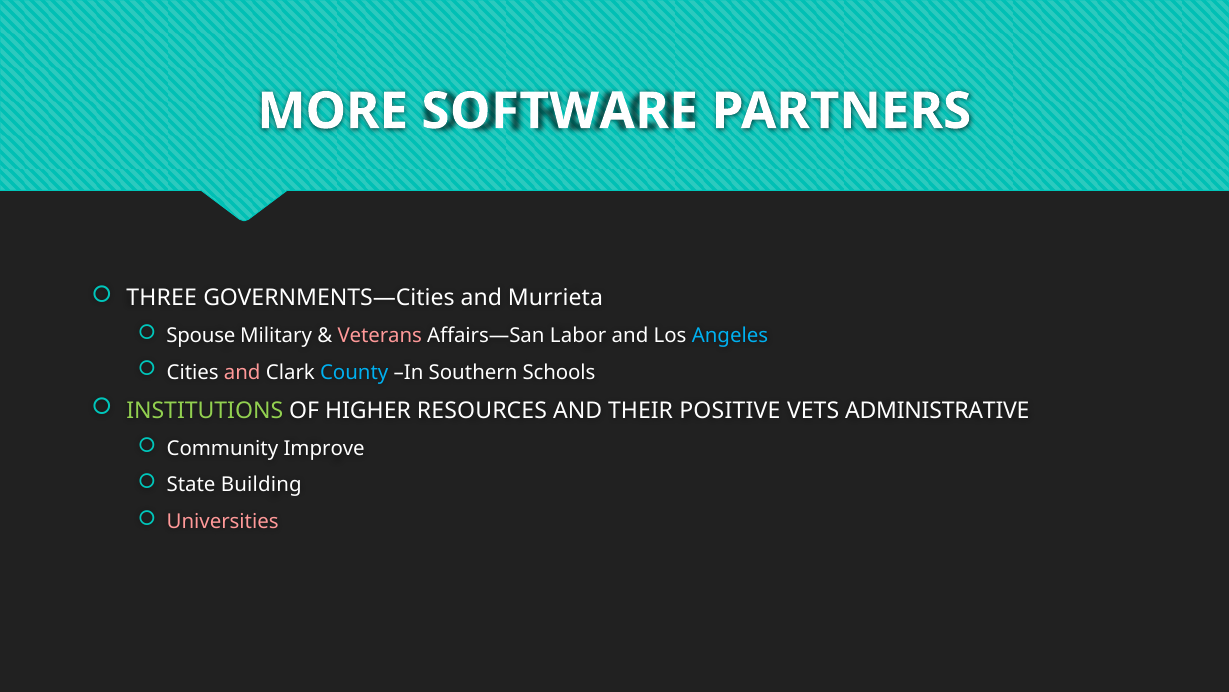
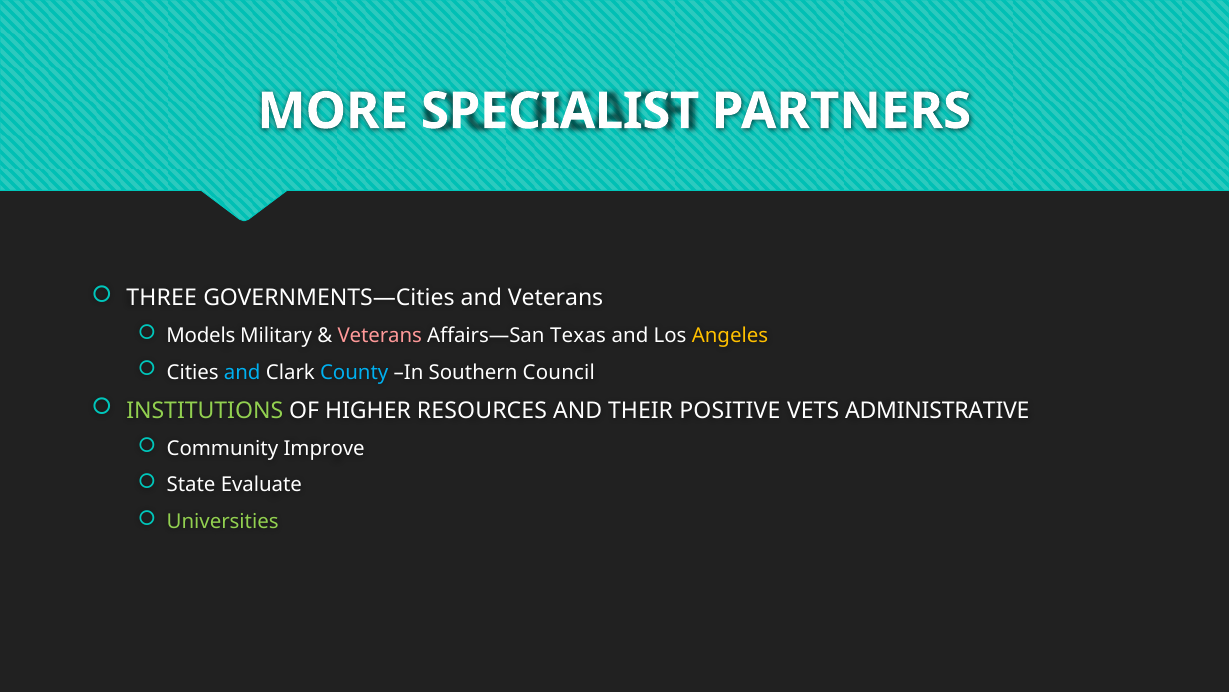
SOFTWARE: SOFTWARE -> SPECIALIST (560, 111)
and Murrieta: Murrieta -> Veterans (556, 298)
Spouse: Spouse -> Models (201, 336)
Labor: Labor -> Texas (578, 336)
Angeles colour: light blue -> yellow (730, 336)
and colour: pink -> light blue (242, 372)
Schools: Schools -> Council (559, 372)
Building: Building -> Evaluate (261, 485)
Universities colour: pink -> light green (223, 521)
